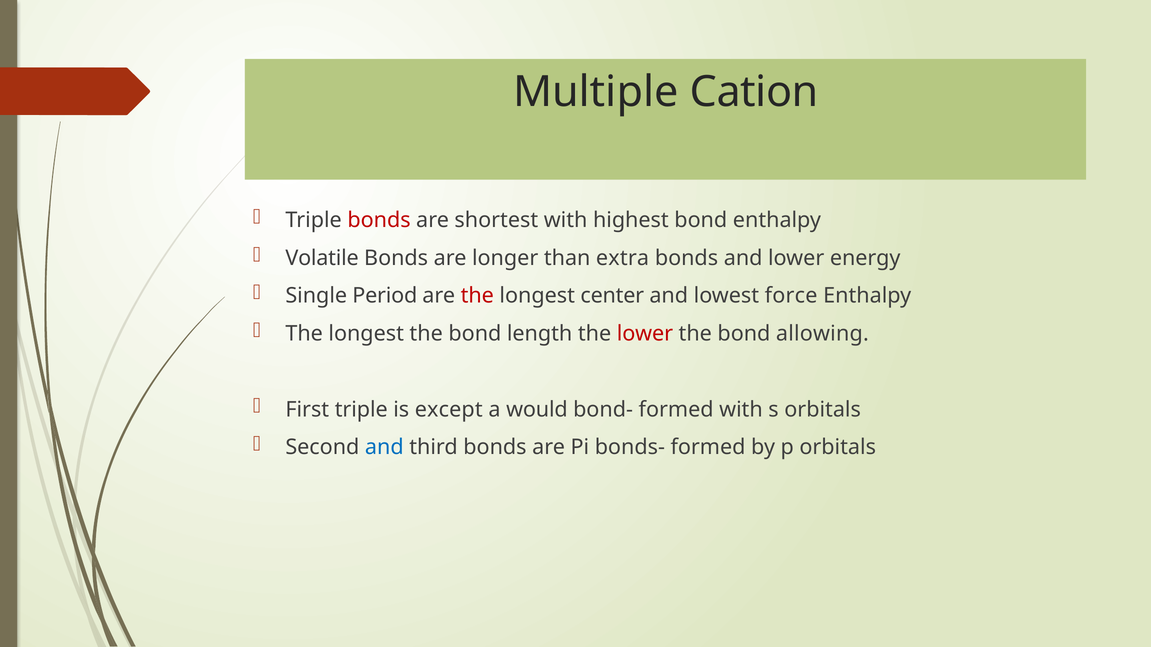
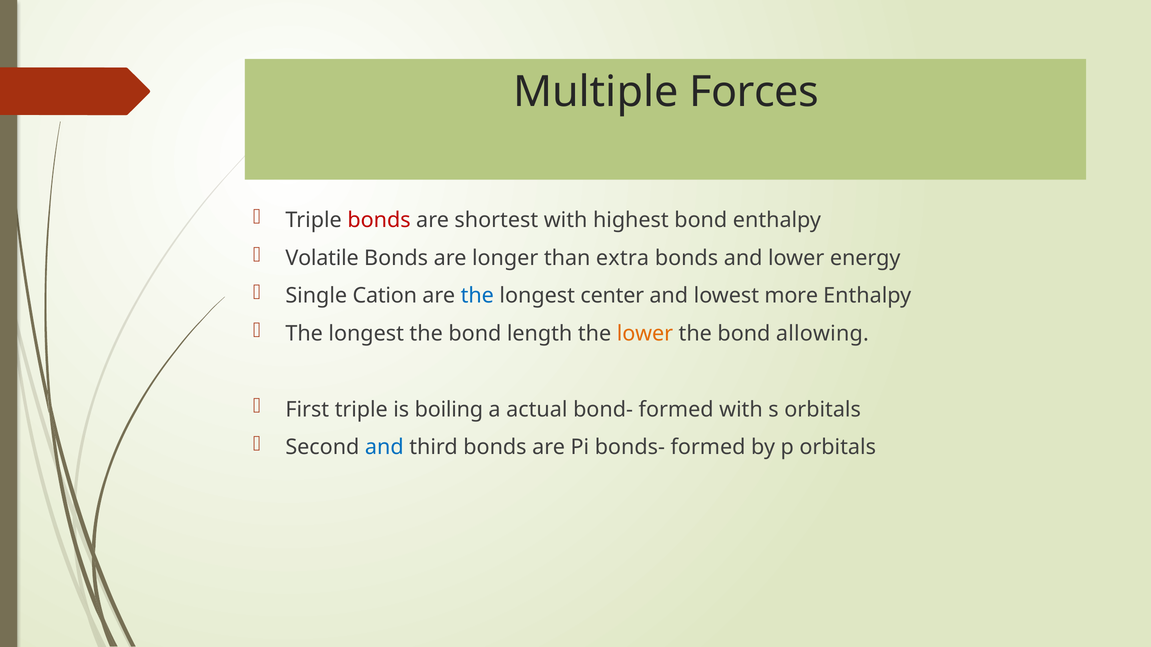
Cation: Cation -> Forces (754, 92)
Period: Period -> Cation (385, 296)
the colour: red -> blue (477, 296)
force: force -> more (791, 296)
lower colour: red -> orange (645, 334)
except: except -> boiling (449, 410)
would: would -> actual (537, 410)
